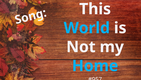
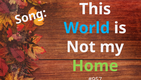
Home colour: light blue -> light green (95, 65)
